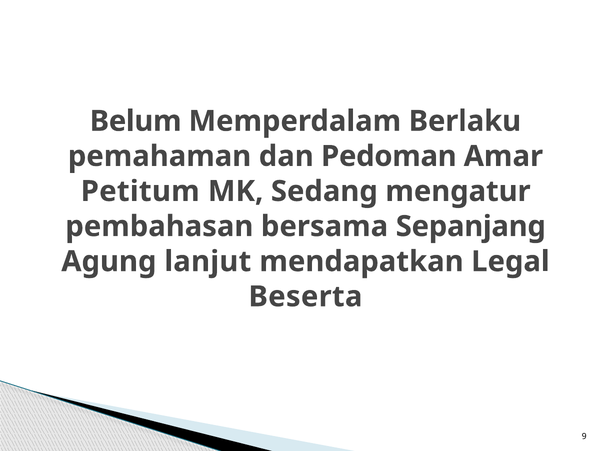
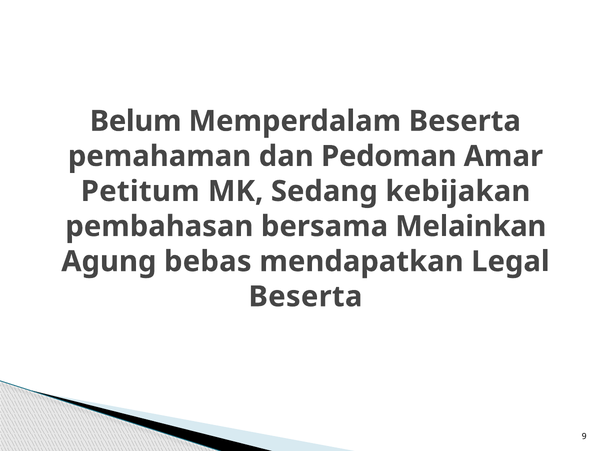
Memperdalam Berlaku: Berlaku -> Beserta (465, 121)
mengatur: mengatur -> kebijakan (458, 191)
Sepanjang: Sepanjang -> Melainkan (471, 226)
lanjut: lanjut -> bebas (208, 261)
